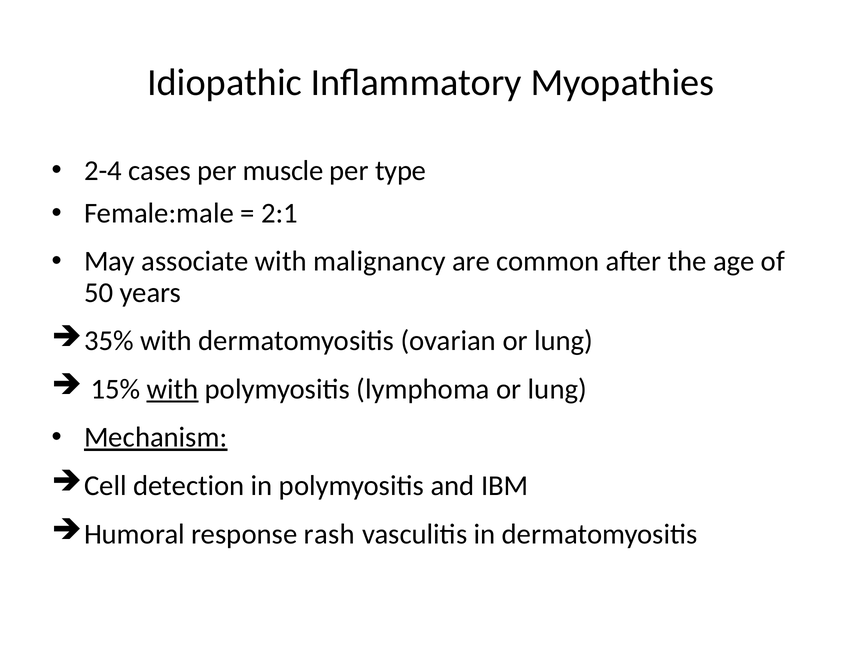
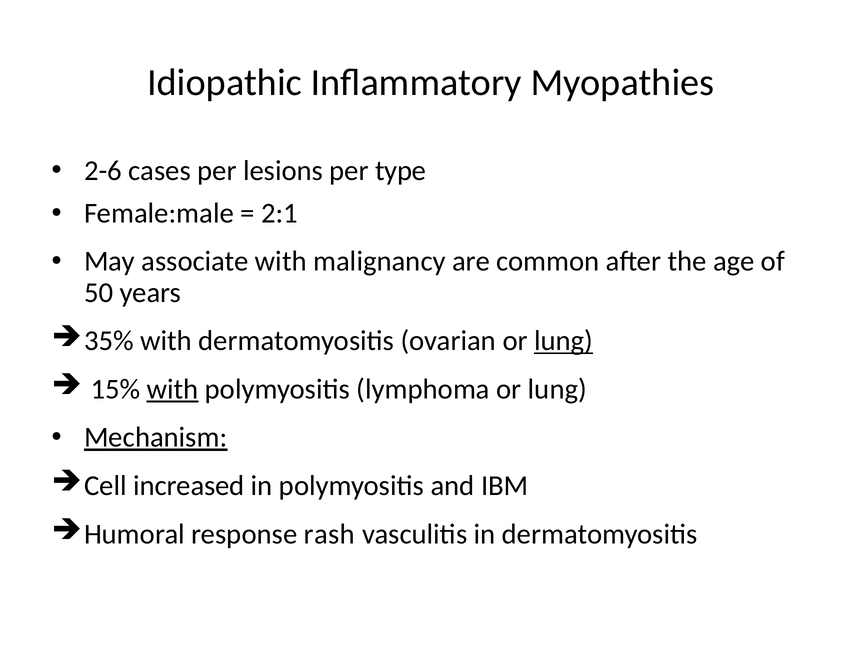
2-4: 2-4 -> 2-6 (103, 171)
muscle: muscle -> lesions (283, 171)
lung underline: none -> present (564, 341)
detection: detection -> increased (189, 485)
